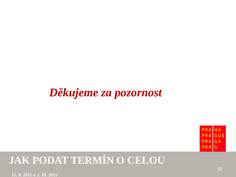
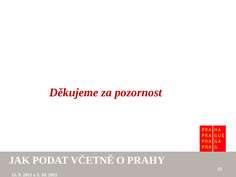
TERMÍN: TERMÍN -> VČETNĚ (92, 160)
CELOU: CELOU -> PRAHY (146, 160)
